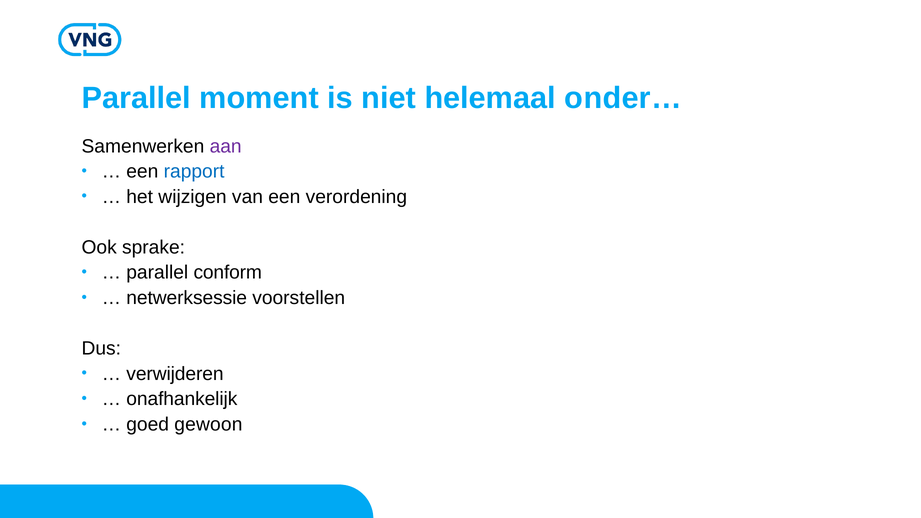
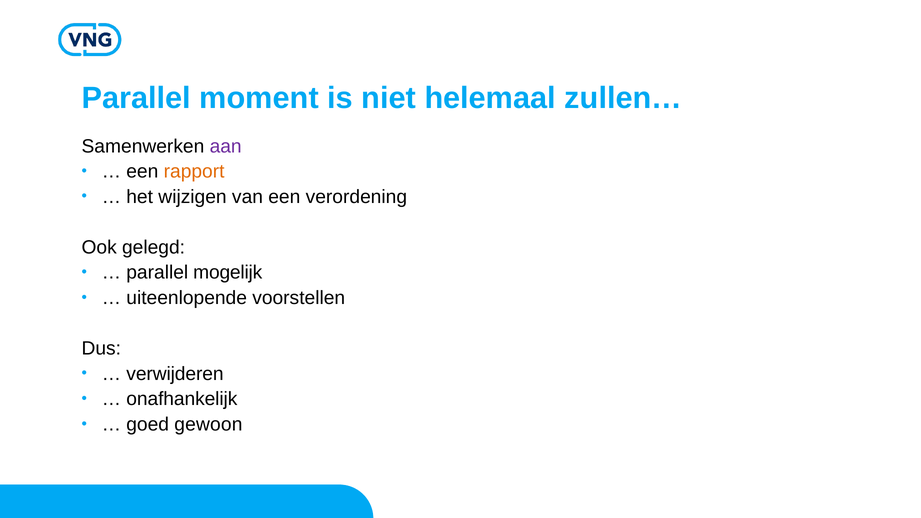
onder…: onder… -> zullen… (623, 98)
rapport colour: blue -> orange (194, 172)
sprake: sprake -> gelegd (154, 247)
conform: conform -> mogelijk (228, 273)
netwerksessie: netwerksessie -> uiteenlopende (187, 298)
